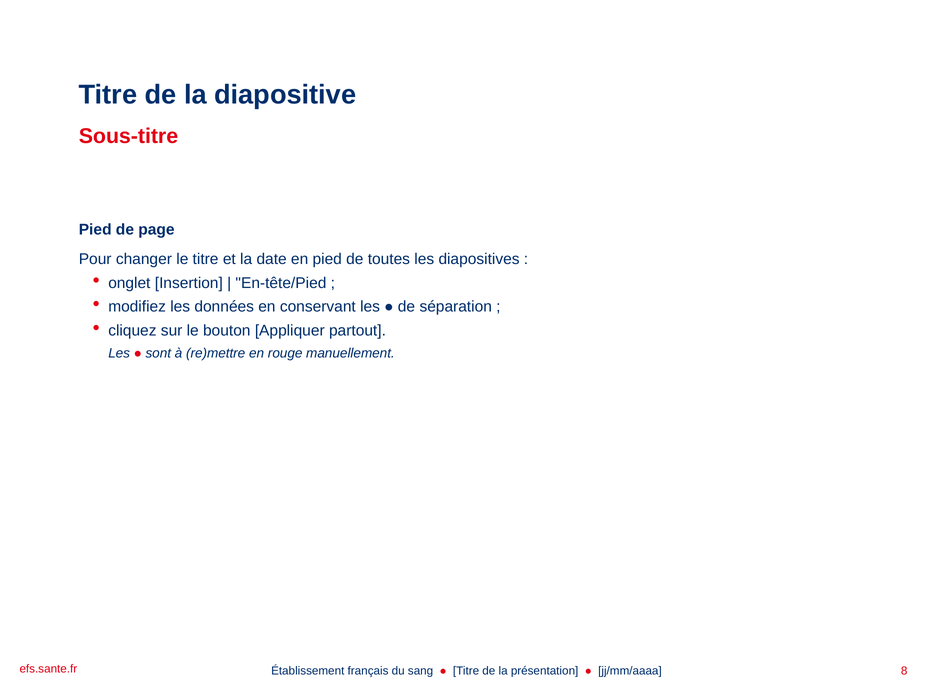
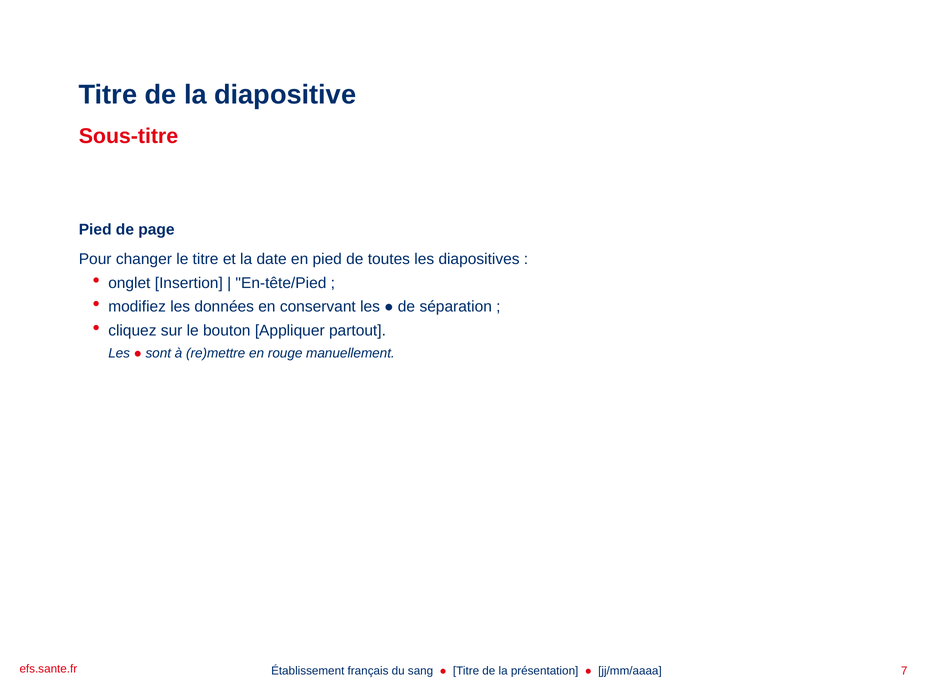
8: 8 -> 7 (904, 671)
